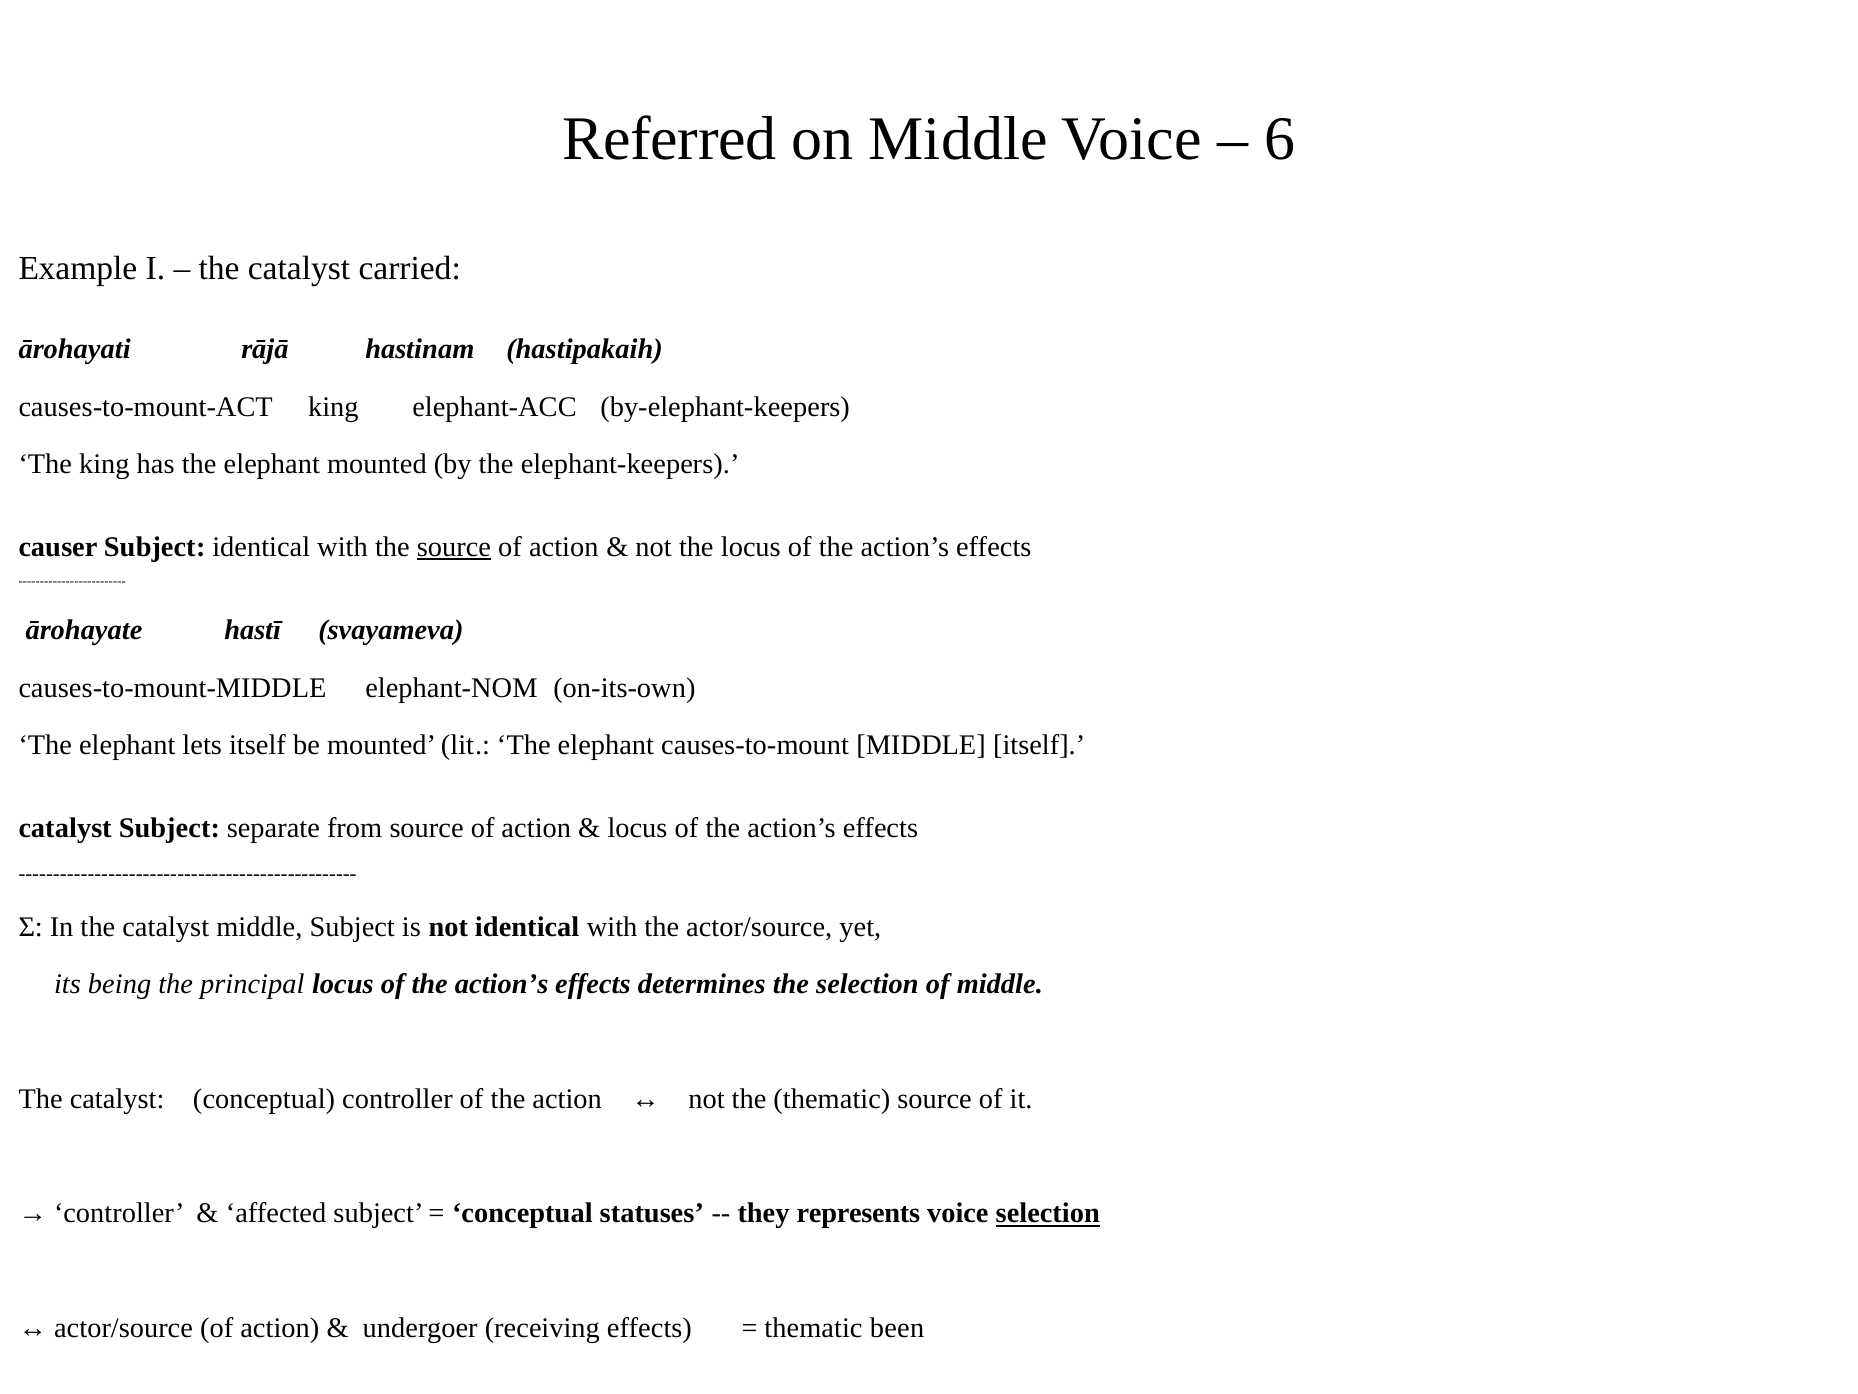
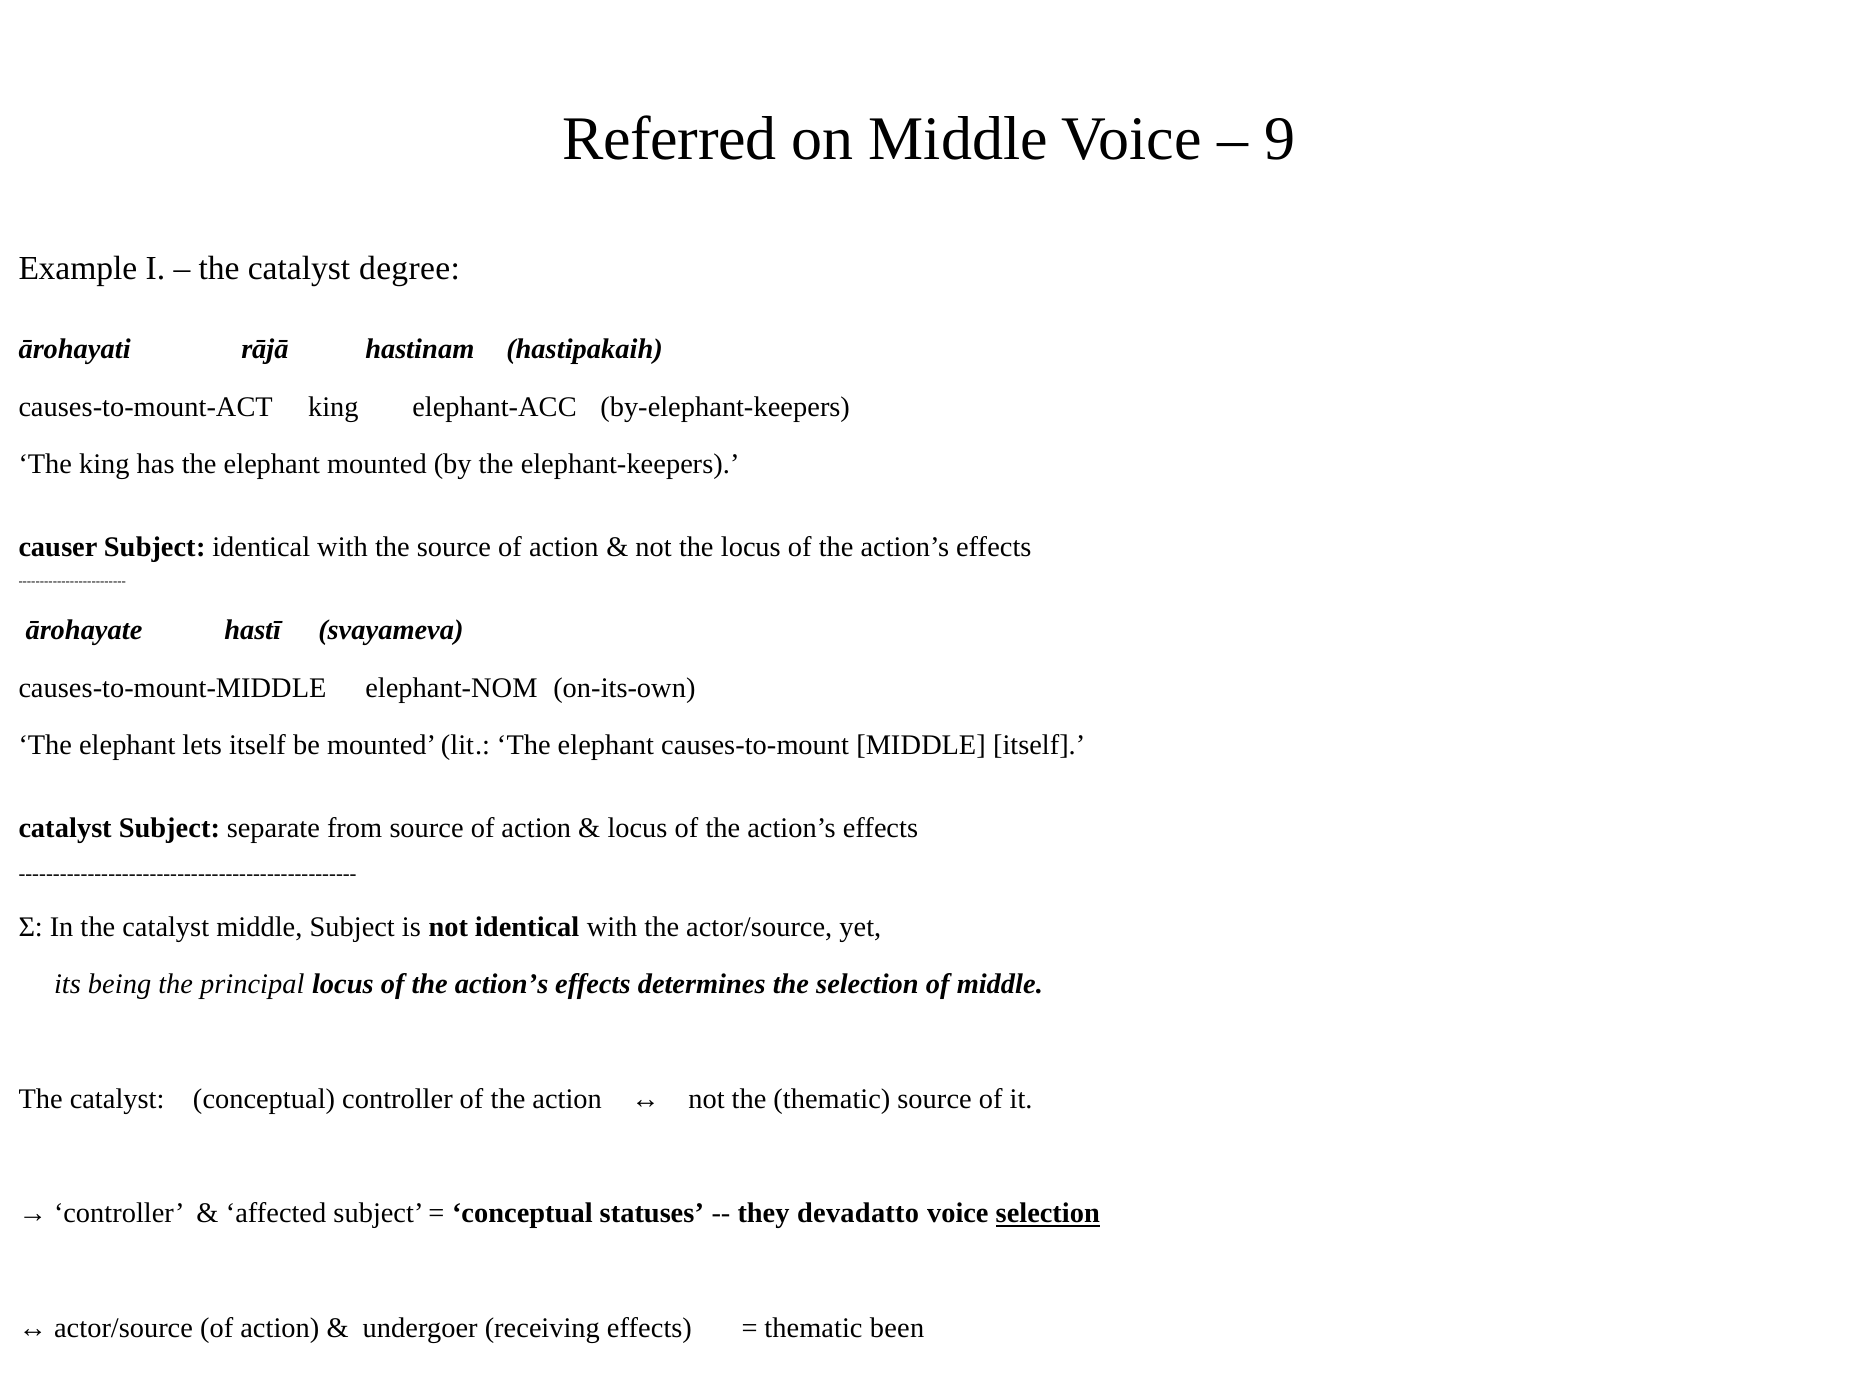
6: 6 -> 9 (1280, 139)
carried: carried -> degree (410, 268)
source underline: present -> none (454, 547)
represents: represents -> devadatto (858, 1213)
